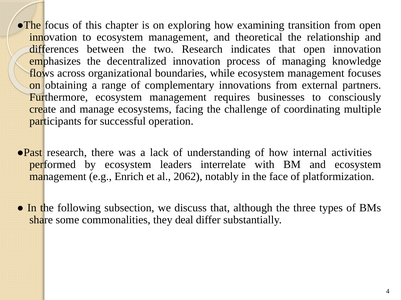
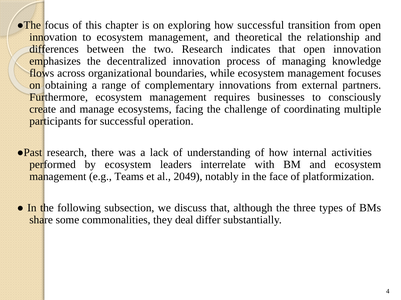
how examining: examining -> successful (261, 25)
Enrich: Enrich -> Teams (129, 177)
2062: 2062 -> 2049 (188, 177)
